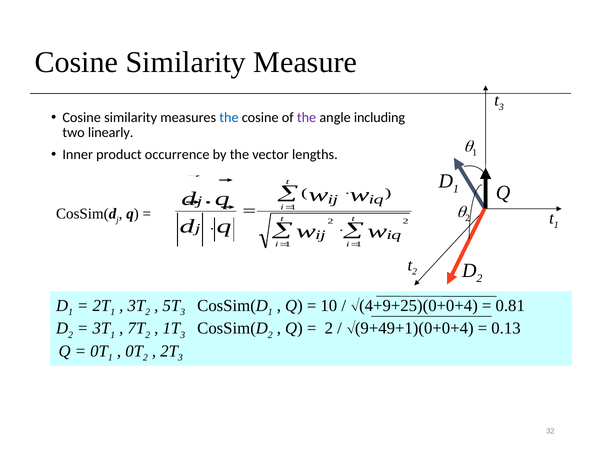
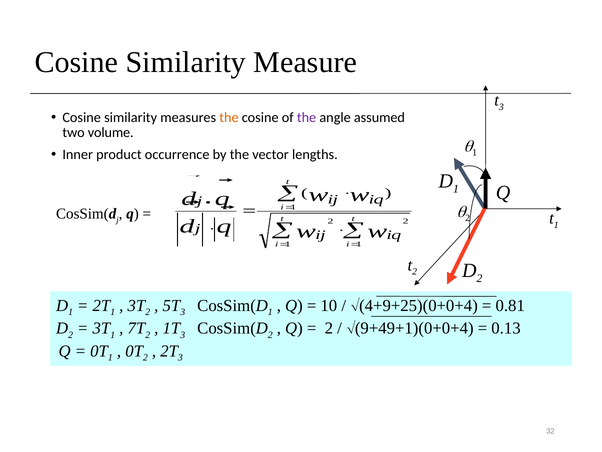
the colour: blue -> orange (229, 117)
including: including -> assumed (379, 117)
linearly: linearly -> volume (111, 133)
